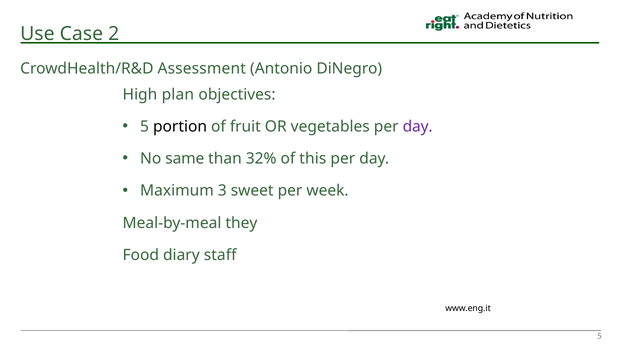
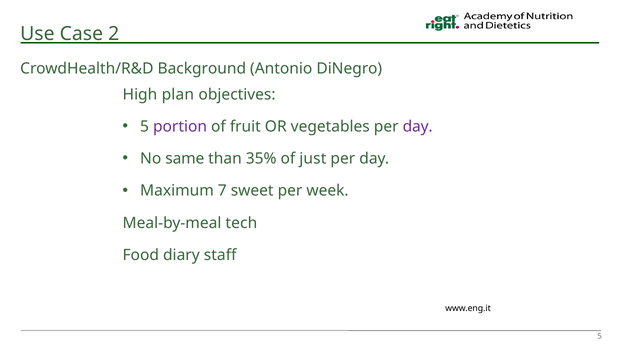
Assessment: Assessment -> Background (202, 68)
portion colour: black -> purple (180, 126)
32%: 32% -> 35% (261, 159)
this: this -> just (313, 159)
3: 3 -> 7 (222, 191)
they: they -> tech (241, 223)
